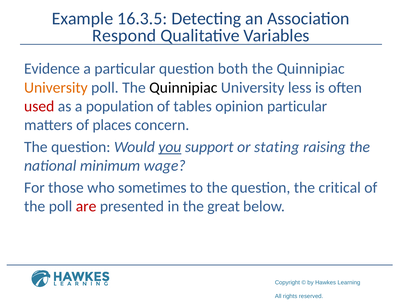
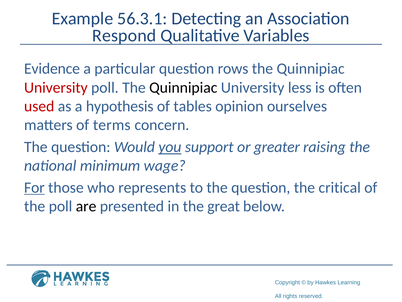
16.3.5: 16.3.5 -> 56.3.1 (142, 19)
both: both -> rows (233, 69)
University colour: orange -> red (56, 87)
population: population -> hypothesis (120, 106)
opinion particular: particular -> ourselves (297, 106)
places: places -> terms (112, 125)
stating: stating -> greater (277, 147)
For underline: none -> present (34, 187)
sometimes: sometimes -> represents (152, 187)
are colour: red -> black (86, 206)
